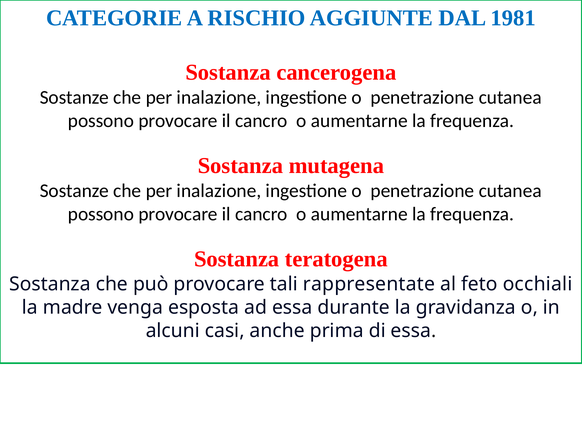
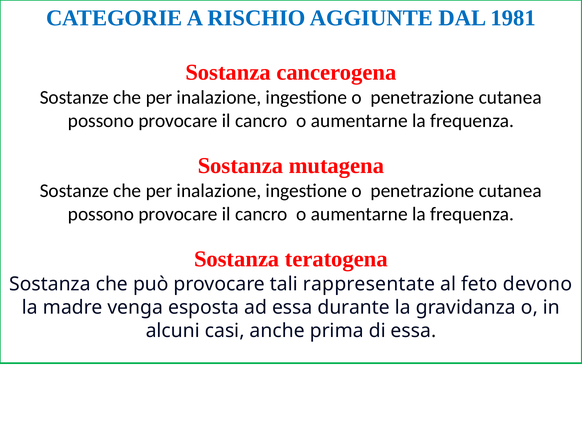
occhiali: occhiali -> devono (538, 284)
